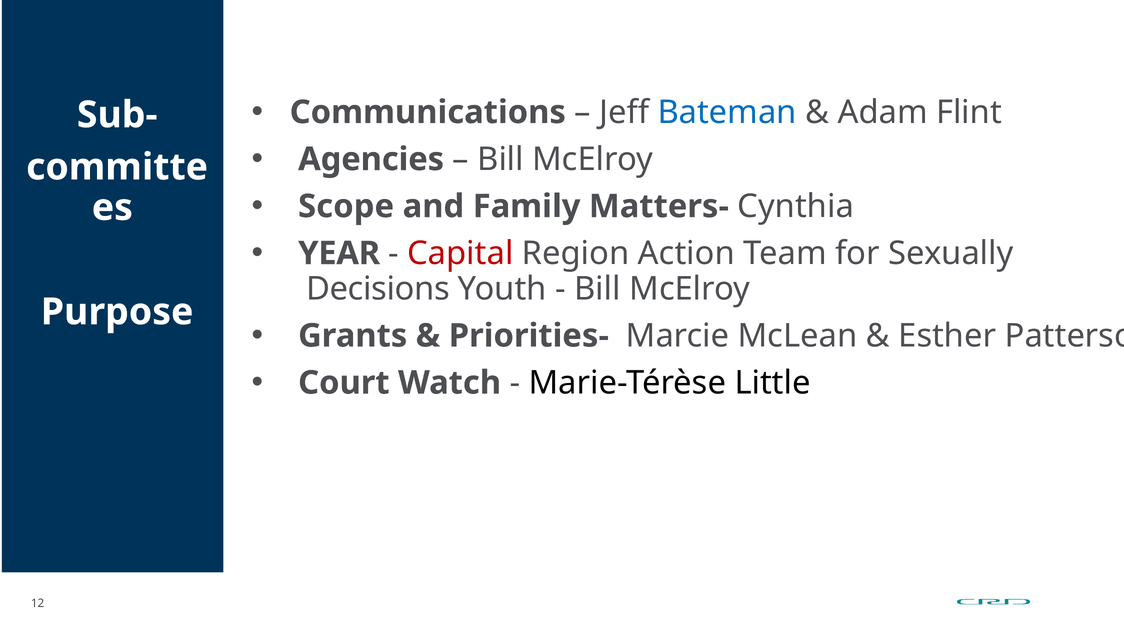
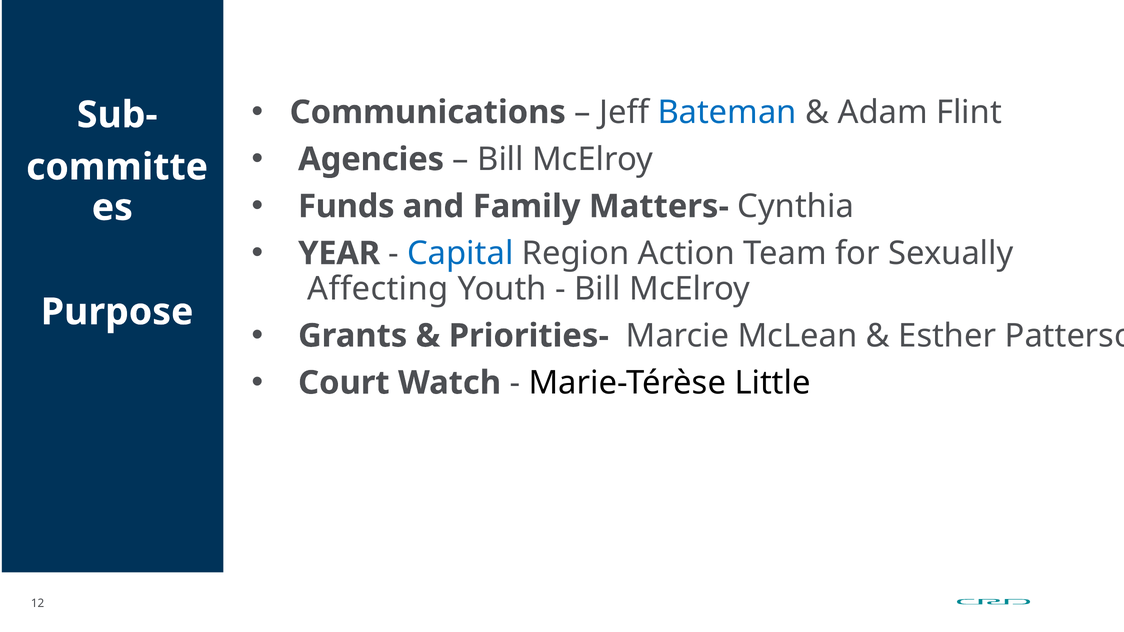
Scope: Scope -> Funds (346, 206)
Capital colour: red -> blue (460, 253)
Decisions: Decisions -> Affecting (378, 289)
